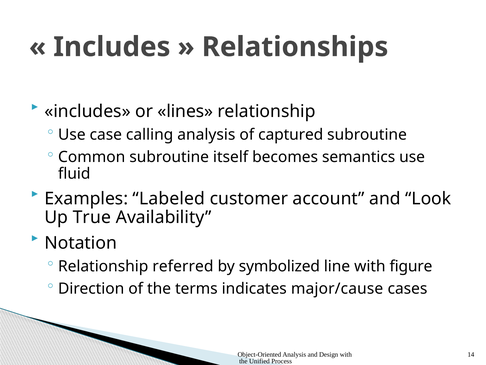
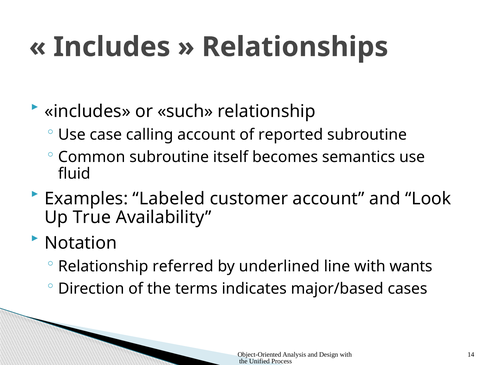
lines: lines -> such (185, 111)
calling analysis: analysis -> account (206, 135)
captured: captured -> reported (291, 135)
symbolized: symbolized -> underlined (279, 266)
figure: figure -> wants (411, 266)
major/cause: major/cause -> major/based (337, 288)
